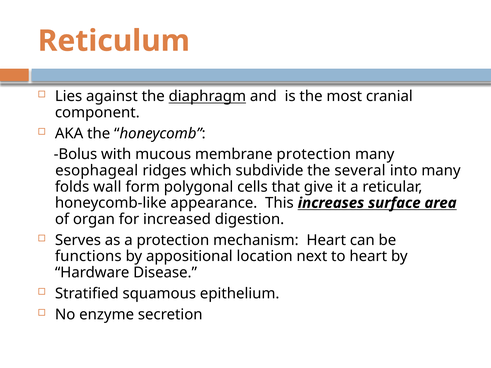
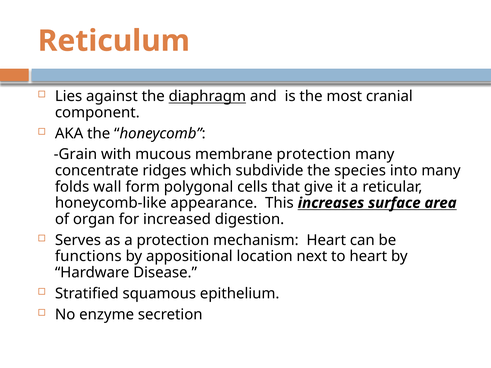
Bolus: Bolus -> Grain (75, 154)
esophageal: esophageal -> concentrate (97, 171)
several: several -> species (360, 171)
